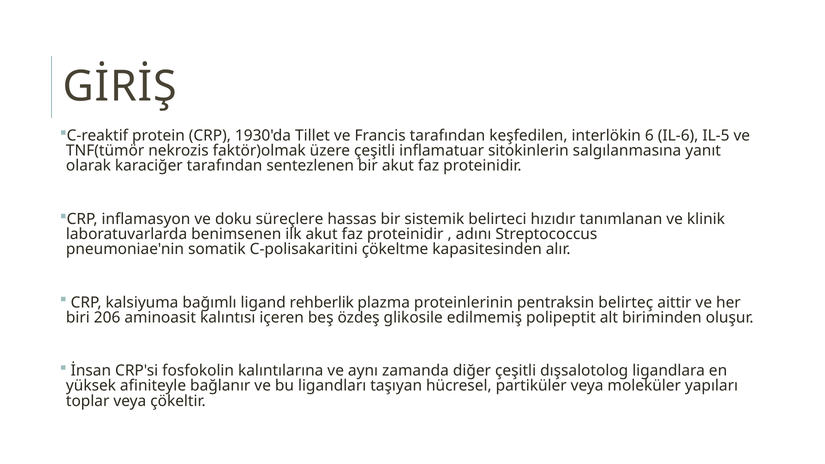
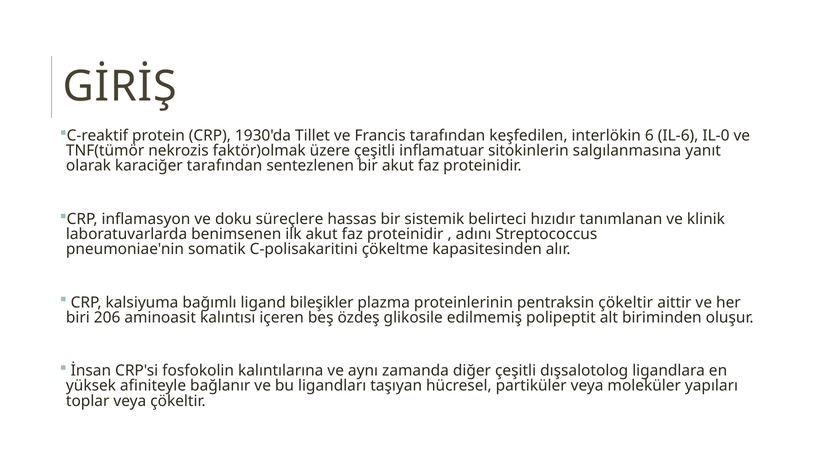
IL-5: IL-5 -> IL-0 (716, 136)
rehberlik: rehberlik -> bileşikler (322, 303)
pentraksin belirteç: belirteç -> çökeltir (626, 303)
